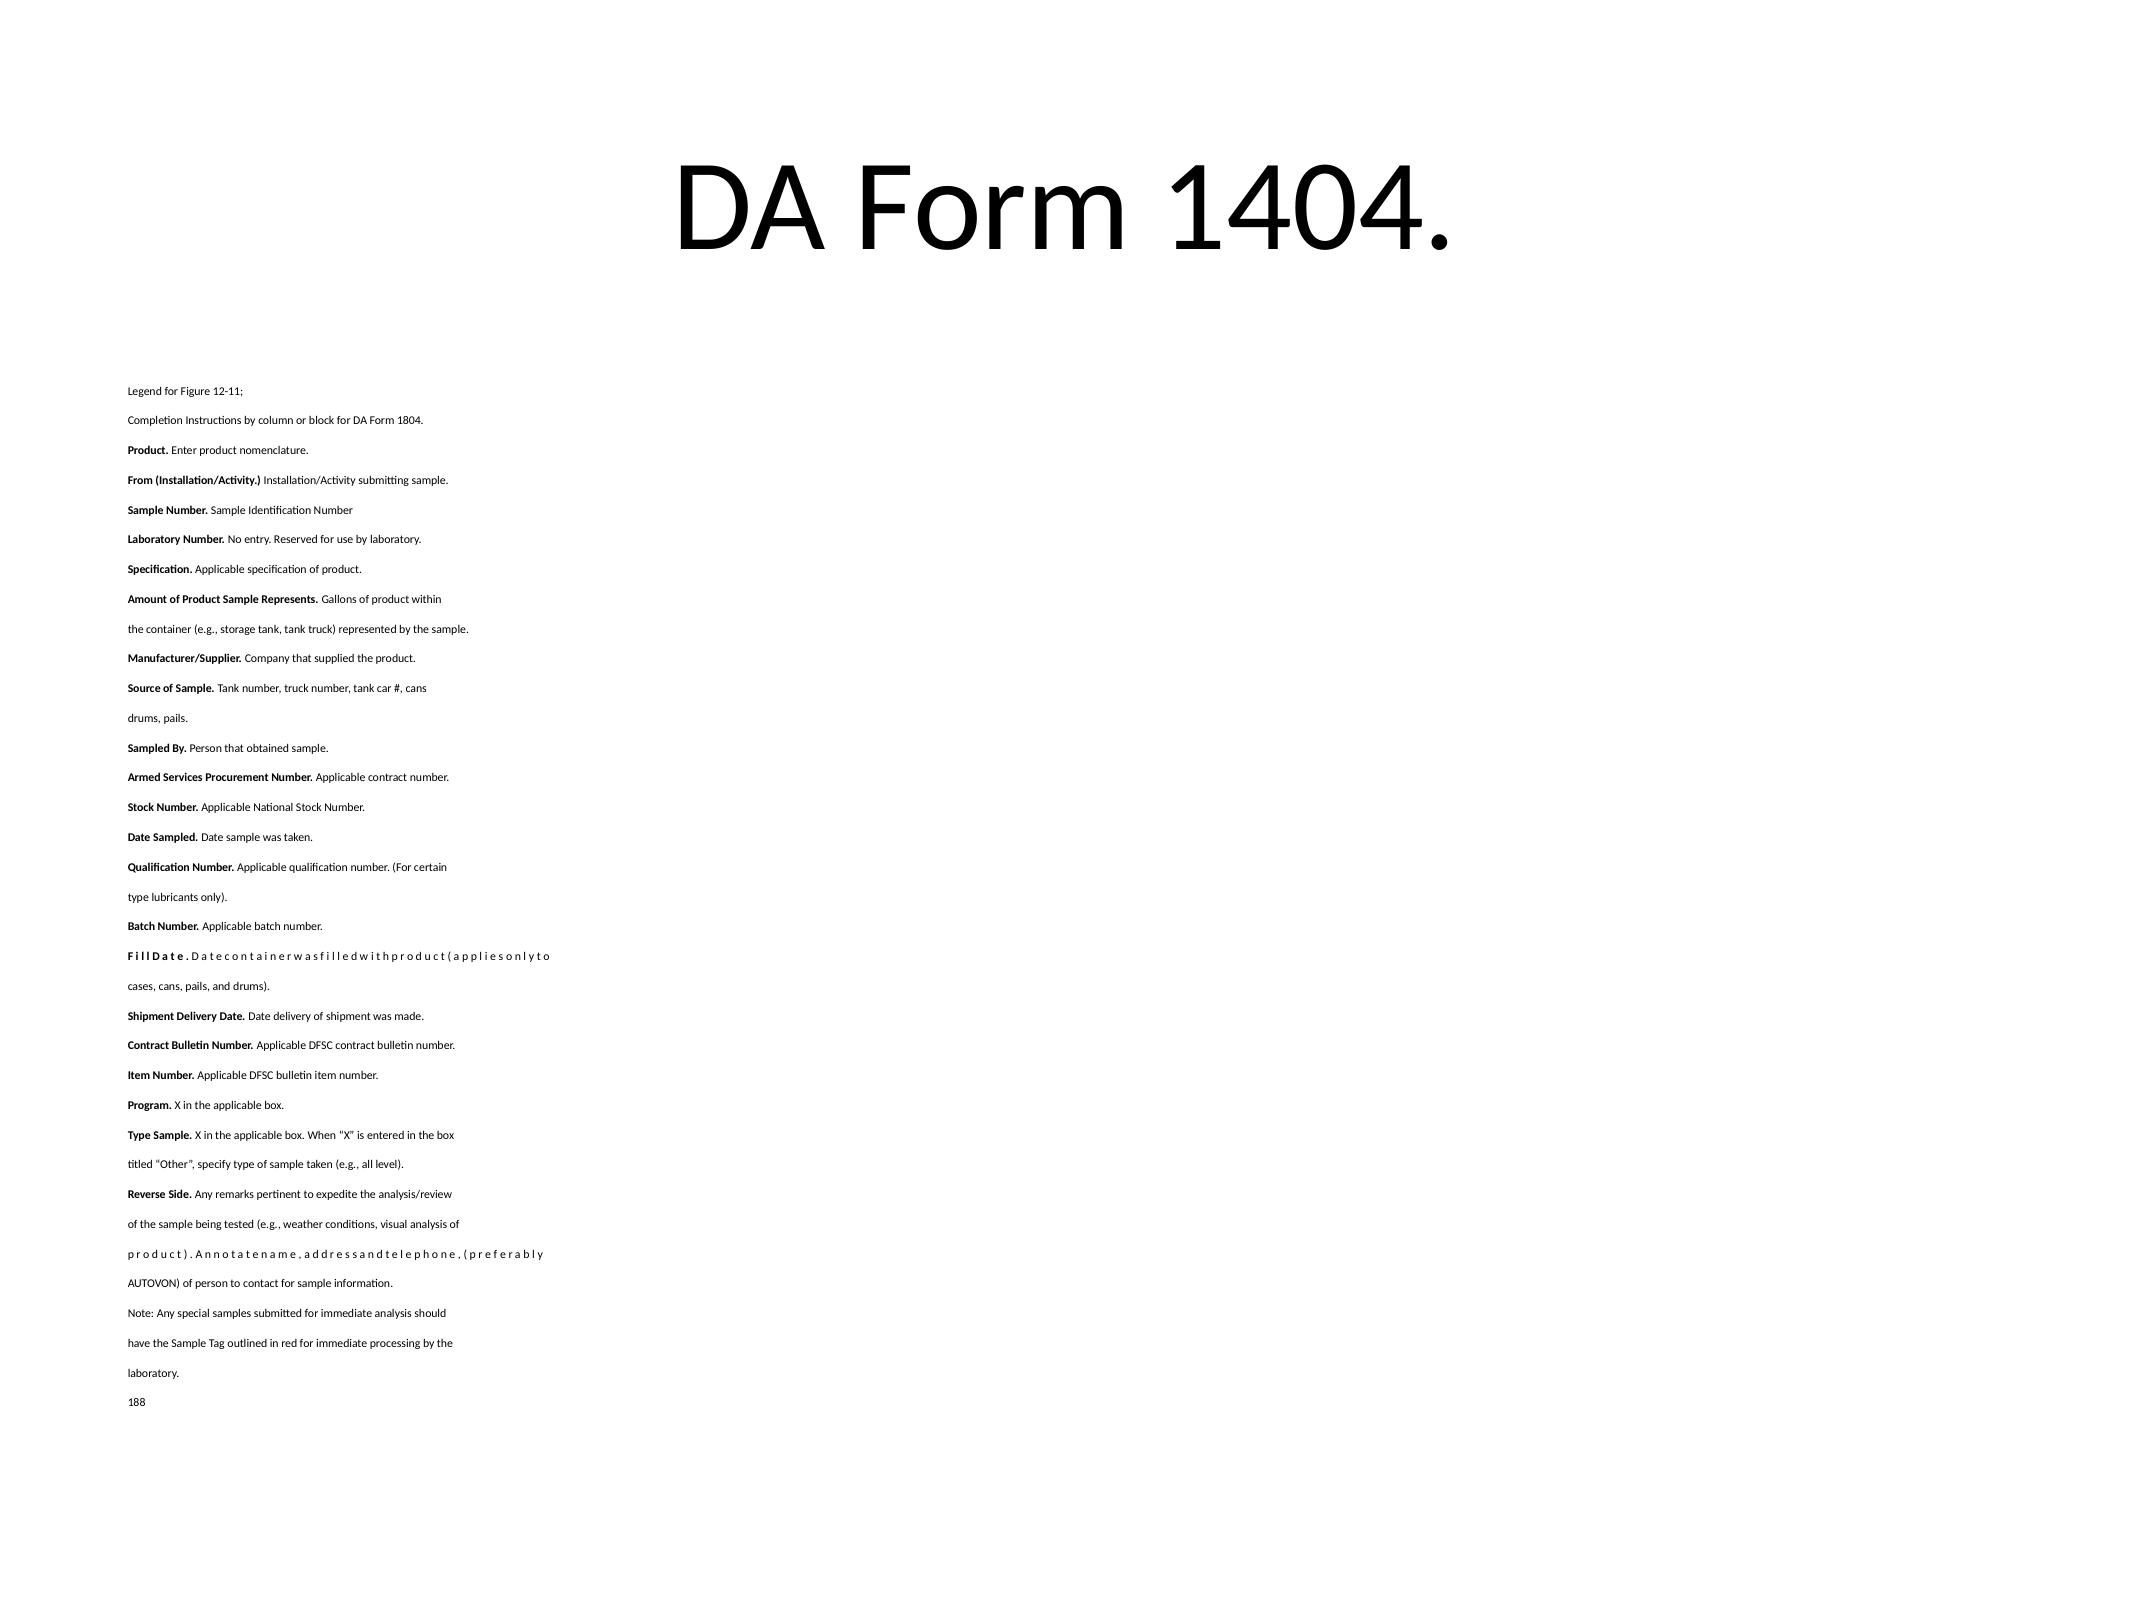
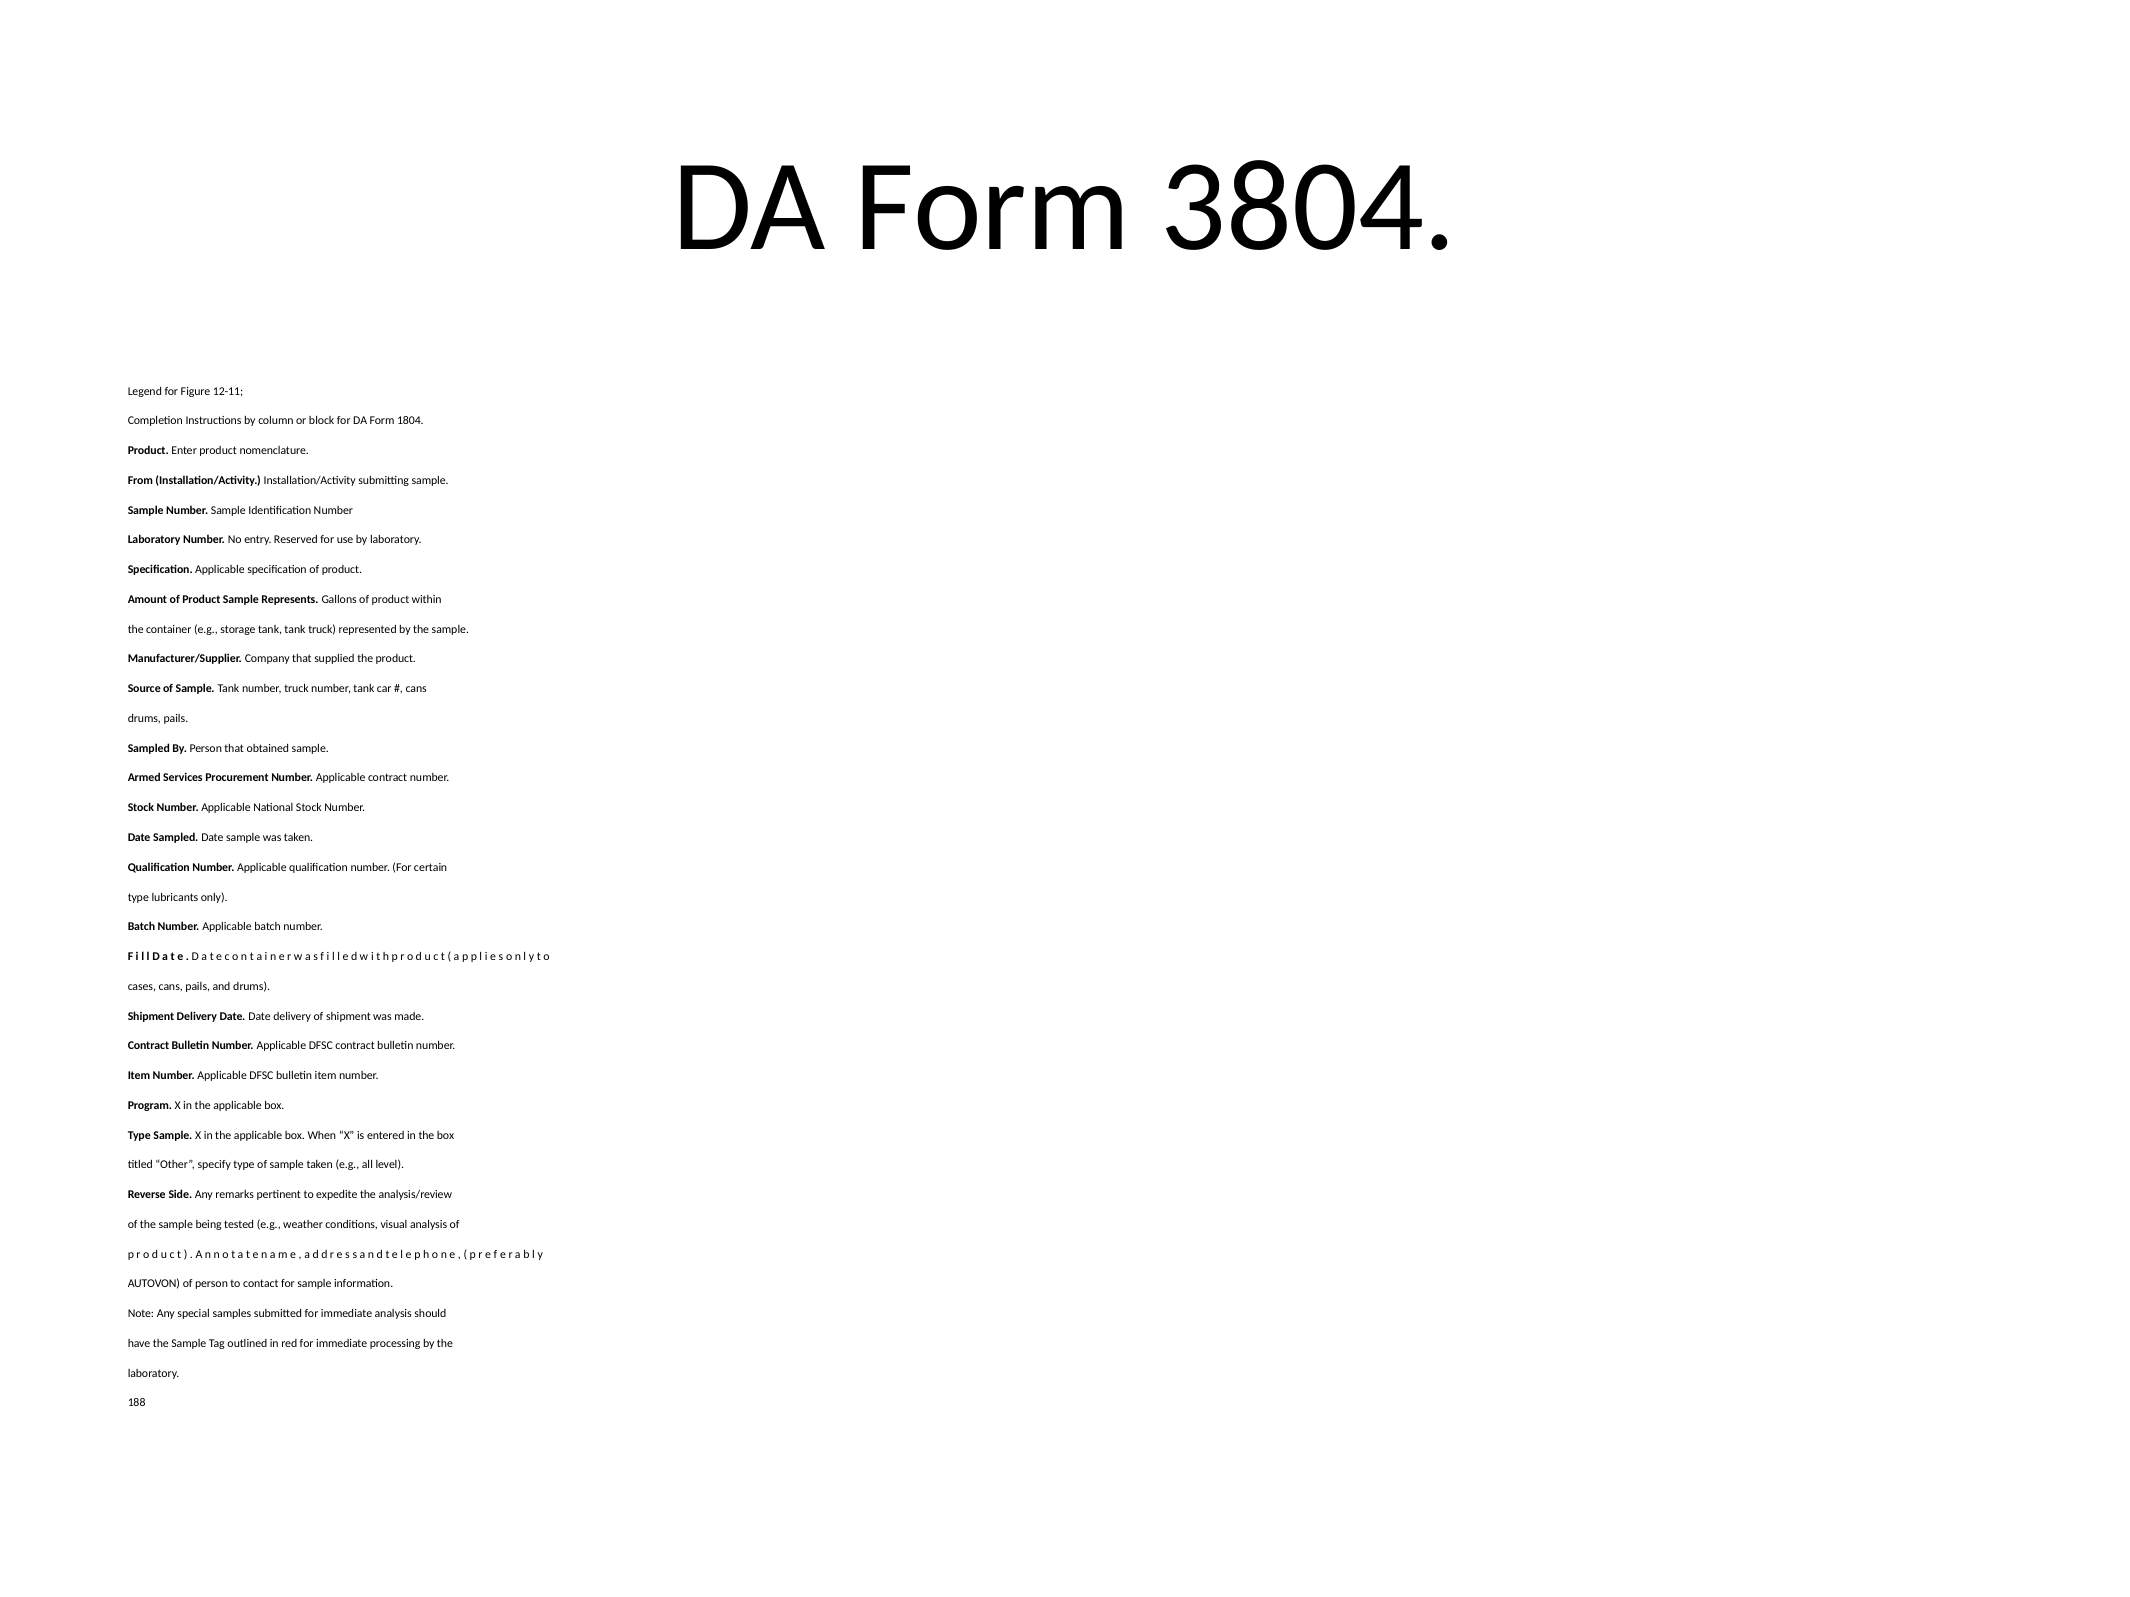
1404: 1404 -> 3804 (1308, 206)
